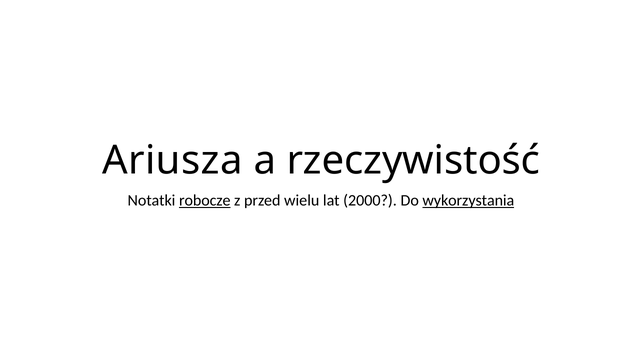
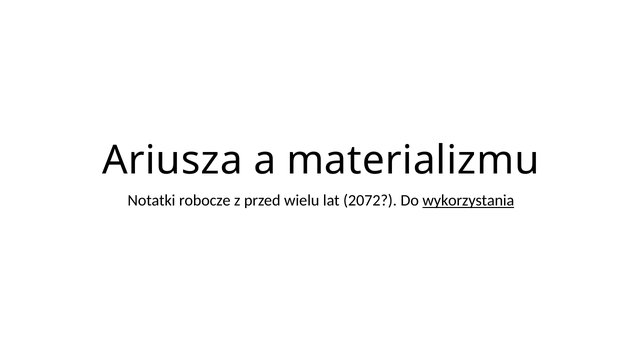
rzeczywistość: rzeczywistość -> materializmu (413, 160)
robocze underline: present -> none (205, 201)
2000: 2000 -> 2072 (370, 201)
